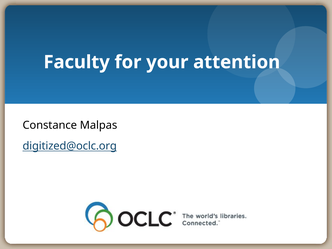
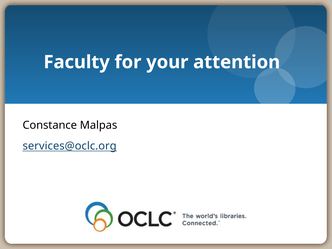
digitized@oclc.org: digitized@oclc.org -> services@oclc.org (70, 146)
